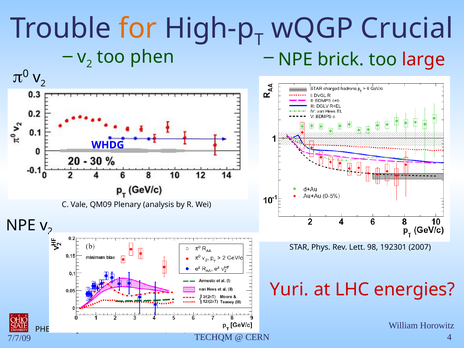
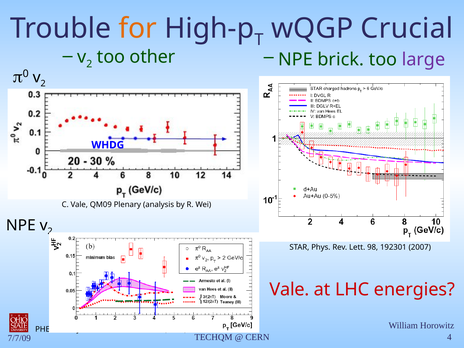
phen: phen -> other (152, 57)
large colour: red -> purple (424, 60)
Yuri: Yuri -> Vale (289, 290)
